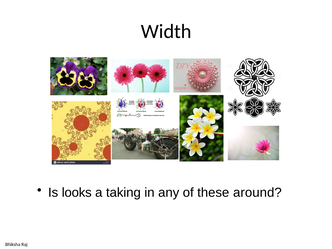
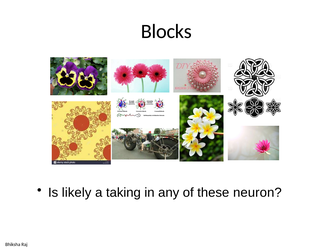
Width: Width -> Blocks (166, 31)
looks: looks -> likely (77, 192)
around: around -> neuron (257, 192)
